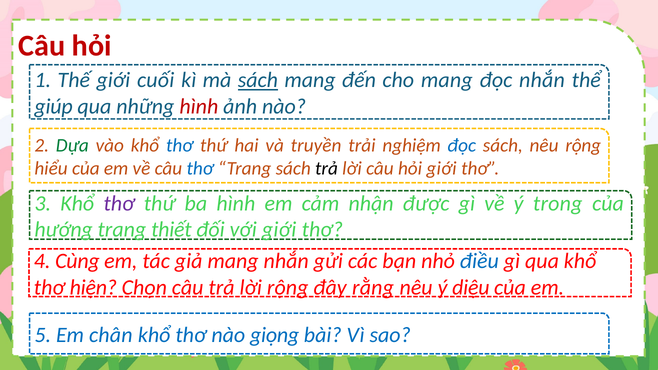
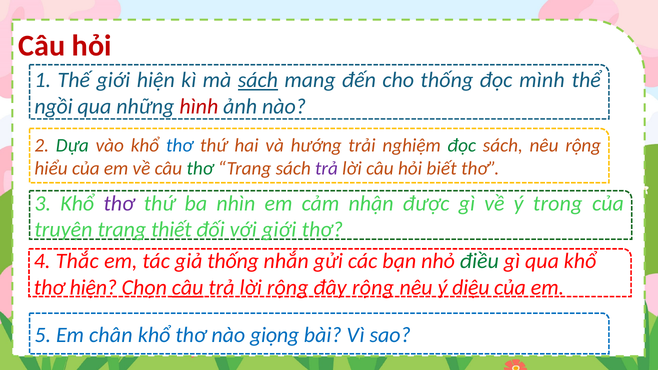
giới cuối: cuối -> hiện (156, 80)
cho mang: mang -> thống (447, 80)
đọc nhắn: nhắn -> mình (542, 80)
giúp: giúp -> ngồi (54, 107)
truyền: truyền -> hướng (316, 145)
đọc colour: blue -> green (462, 145)
thơ colour: blue -> green (200, 169)
trả colour: black -> purple (326, 169)
hỏi giới: giới -> biết (442, 169)
ba hình: hình -> nhìn (236, 203)
hướng: hướng -> truyện (63, 230)
Cùng: Cùng -> Thắc (77, 261)
giả mang: mang -> thống (233, 261)
điều colour: blue -> green (479, 261)
câu underline: none -> present (188, 287)
đây rằng: rằng -> rộng (373, 287)
